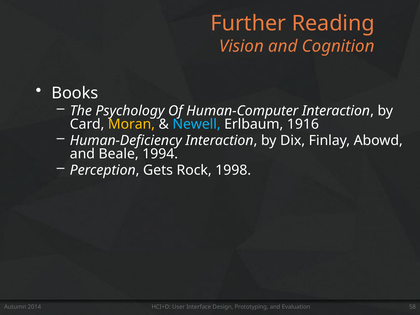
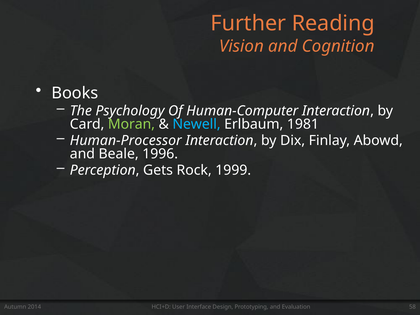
Moran colour: yellow -> light green (131, 124)
1916: 1916 -> 1981 (303, 124)
Human-Deficiency: Human-Deficiency -> Human-Processor (126, 140)
1994: 1994 -> 1996 (160, 154)
1998: 1998 -> 1999 (233, 170)
